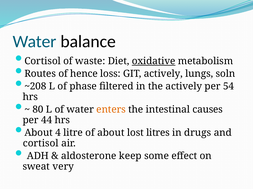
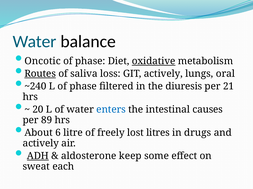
Cortisol: Cortisol -> Oncotic (43, 61)
waste: waste -> phase (90, 61)
Routes underline: none -> present (40, 74)
hence: hence -> saliva (84, 74)
soln: soln -> oral (225, 74)
~208: ~208 -> ~240 (35, 87)
the actively: actively -> diuresis (184, 87)
54: 54 -> 21 (229, 87)
80: 80 -> 20 (38, 110)
enters colour: orange -> blue (111, 110)
44: 44 -> 89 (47, 121)
4: 4 -> 6 (58, 133)
of about: about -> freely (111, 133)
cortisol: cortisol -> actively (41, 144)
ADH underline: none -> present (38, 157)
very: very -> each (63, 167)
